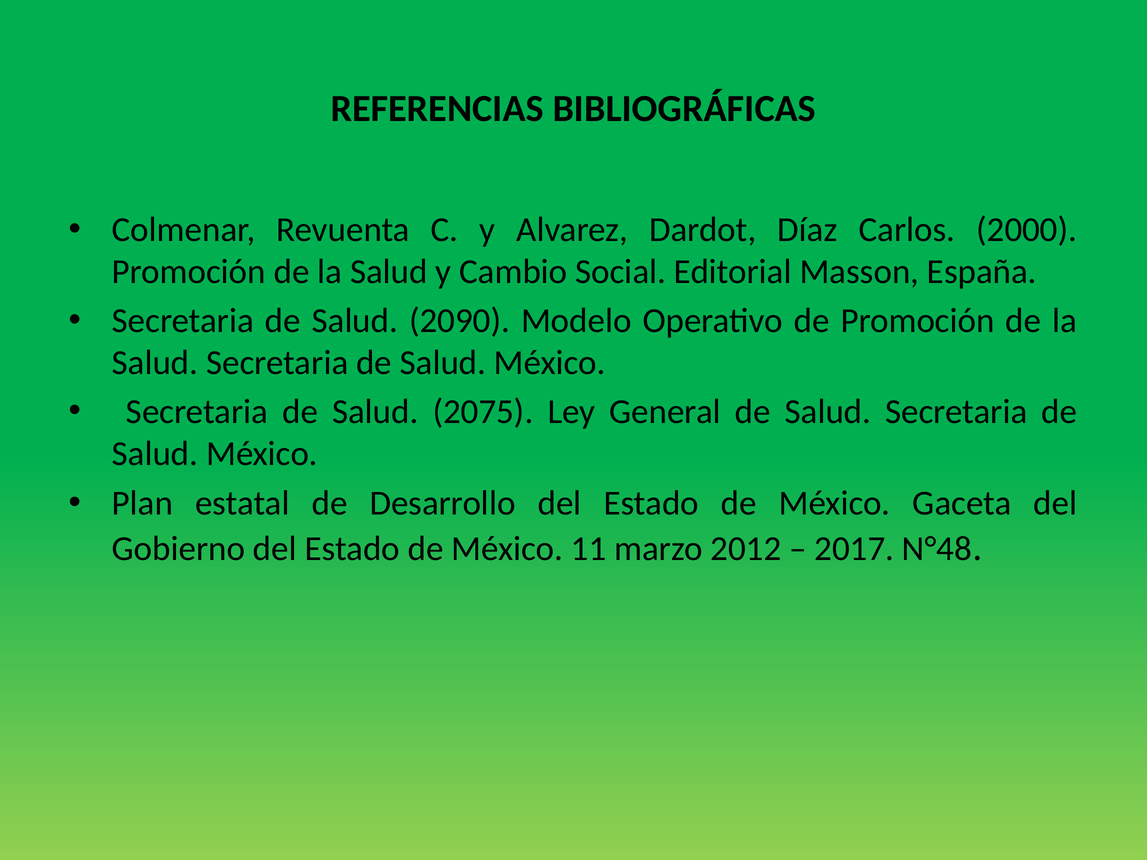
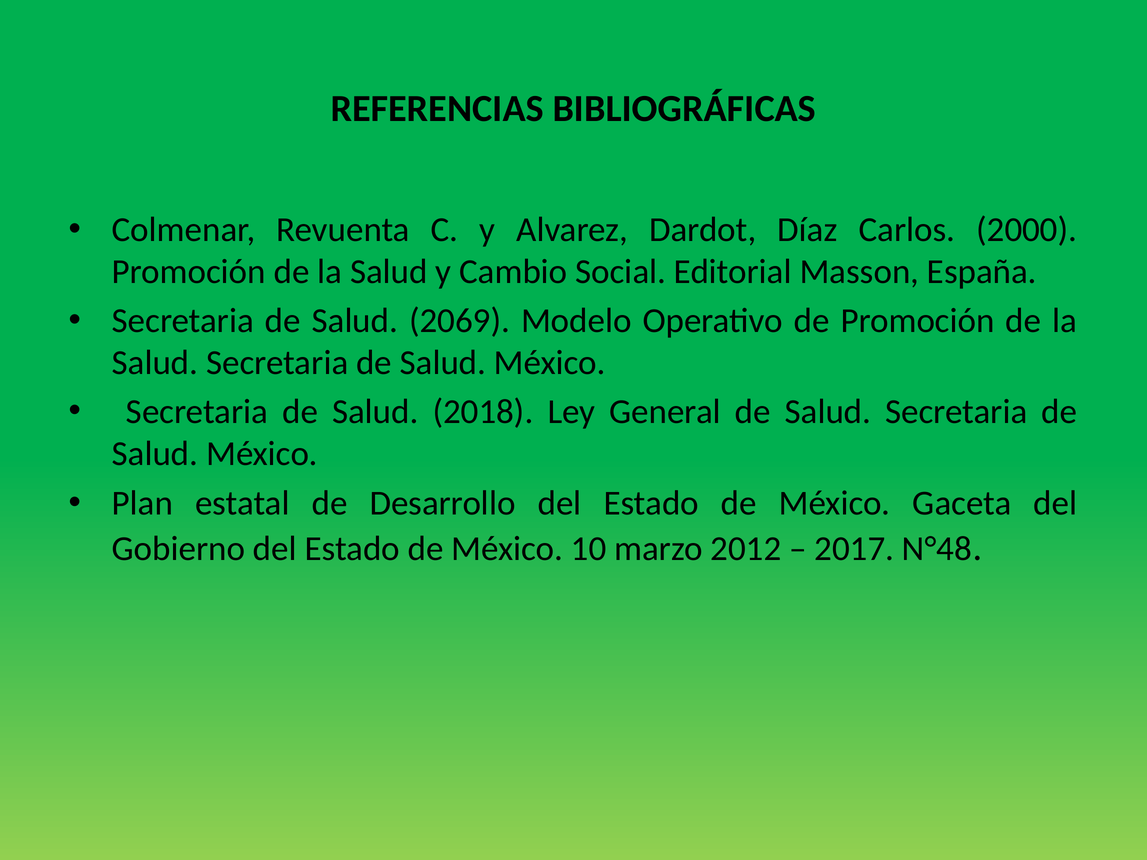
2090: 2090 -> 2069 (460, 321)
2075: 2075 -> 2018 (483, 412)
11: 11 -> 10 (589, 549)
